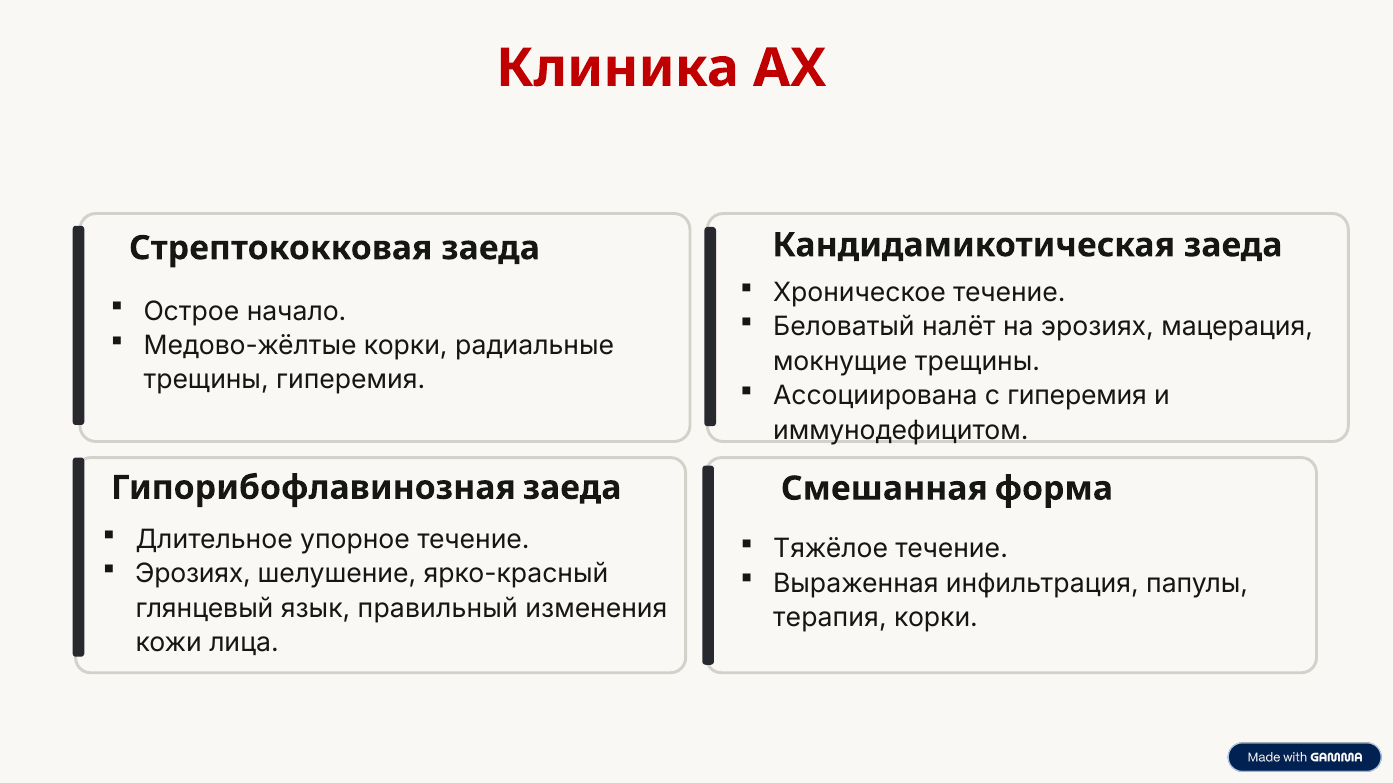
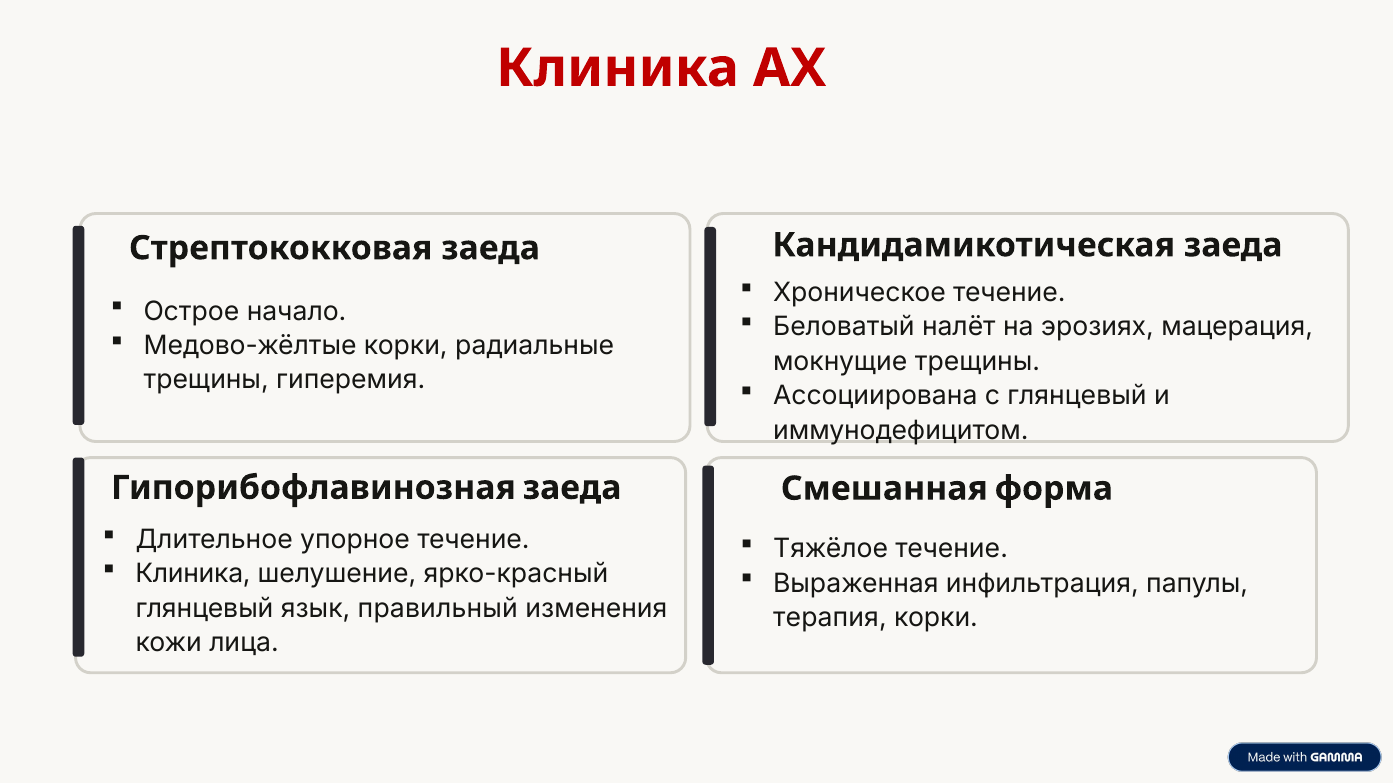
с гиперемия: гиперемия -> глянцевый (1077, 396)
Эрозиях: Эрозиях -> Клиника (193, 575)
